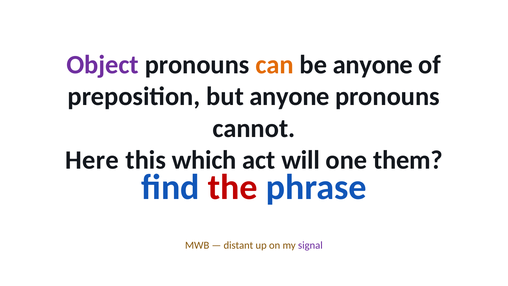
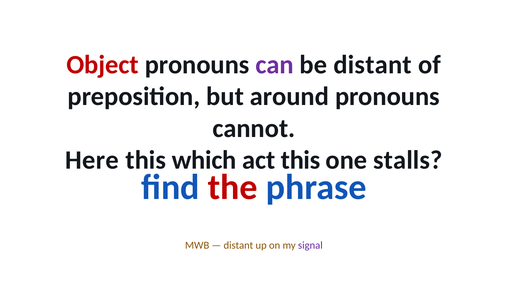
Object colour: purple -> red (103, 65)
can colour: orange -> purple (275, 65)
be anyone: anyone -> distant (373, 65)
but anyone: anyone -> around (289, 96)
act will: will -> this (301, 160)
them: them -> stalls (408, 160)
